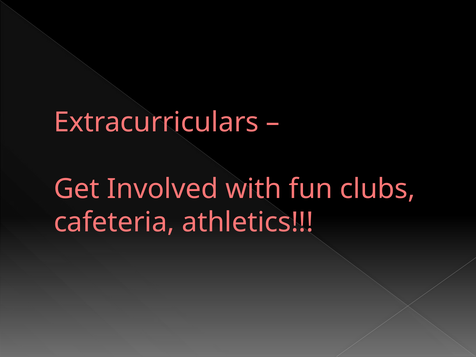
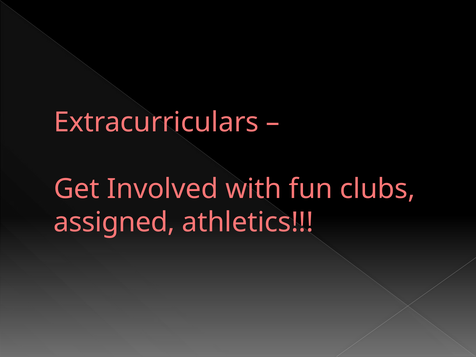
cafeteria: cafeteria -> assigned (114, 222)
